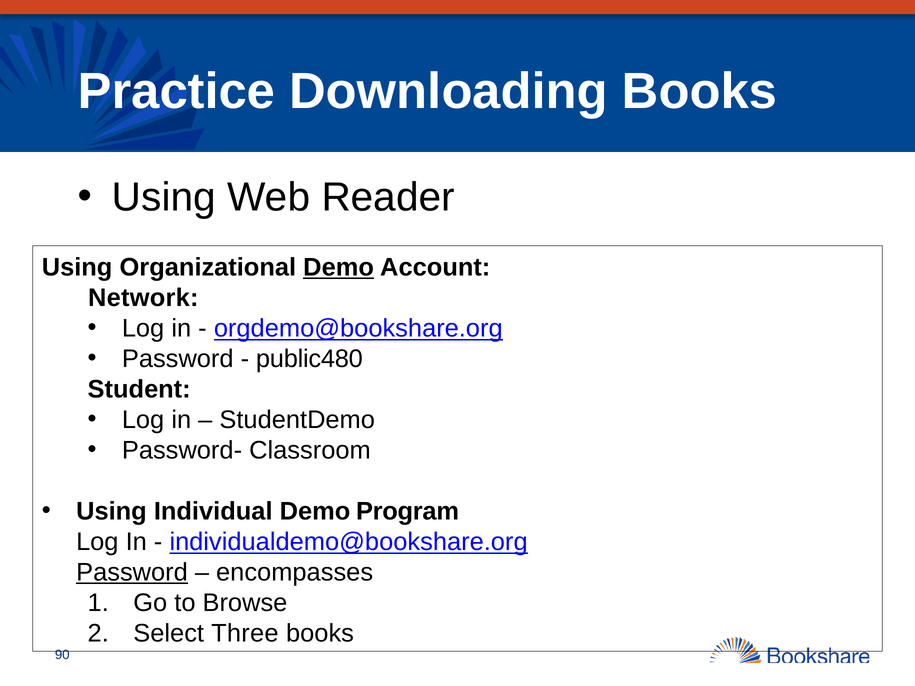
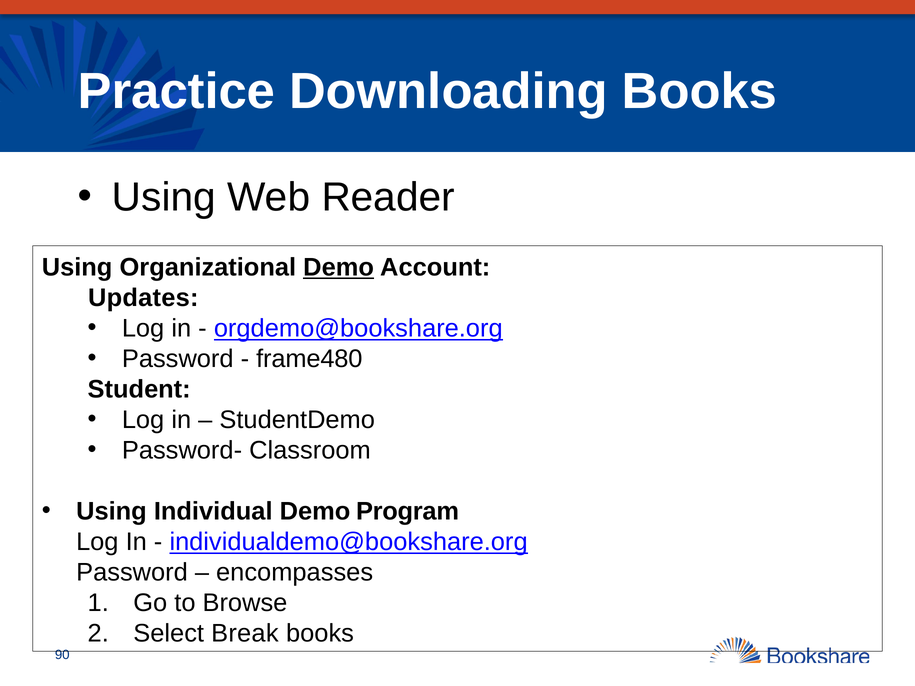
Network: Network -> Updates (143, 298)
public480: public480 -> frame480 (309, 359)
Password underline: present -> none (132, 573)
Three: Three -> Break (245, 634)
